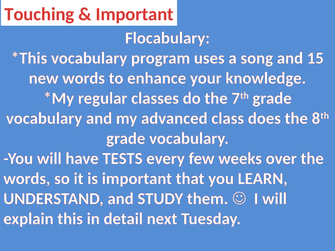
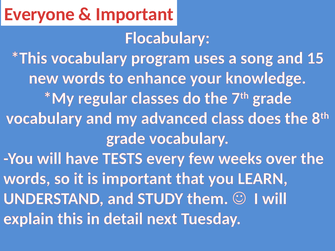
Touching: Touching -> Everyone (39, 14)
